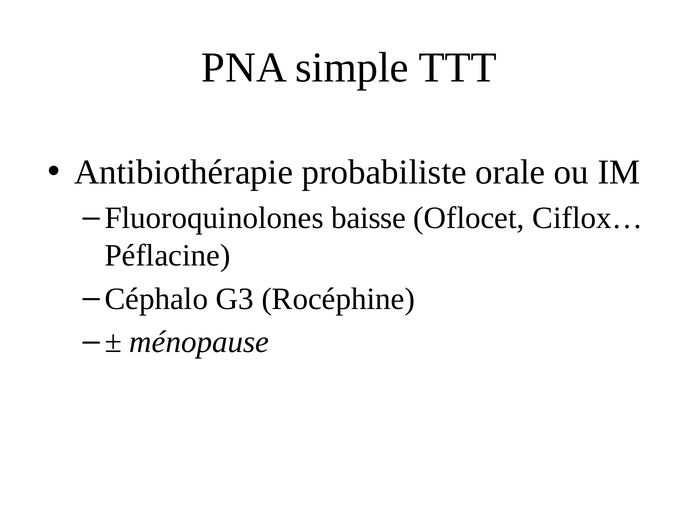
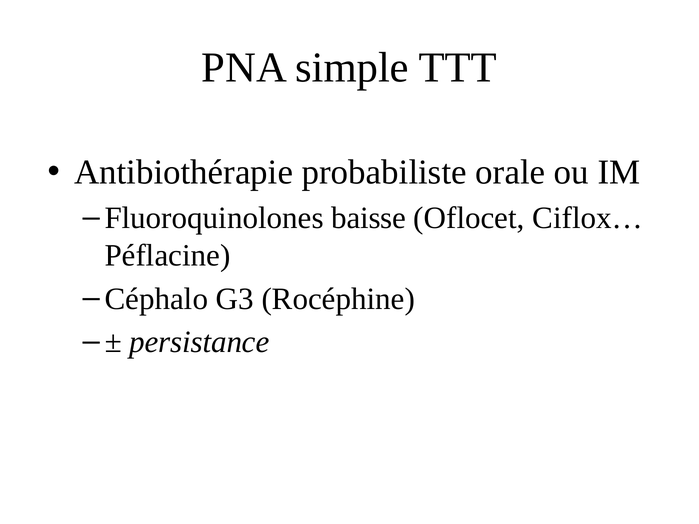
ménopause: ménopause -> persistance (199, 342)
